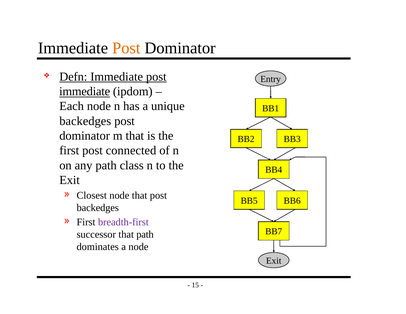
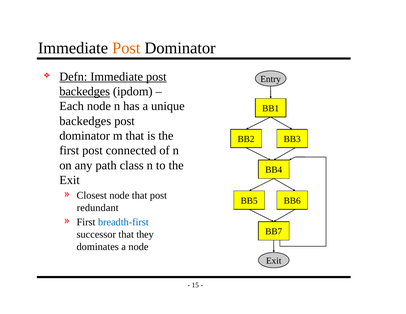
immediate: immediate -> backedges (85, 91)
backedges: backedges -> redundant (98, 208)
breadth-first colour: purple -> blue (123, 222)
that path: path -> they (145, 234)
